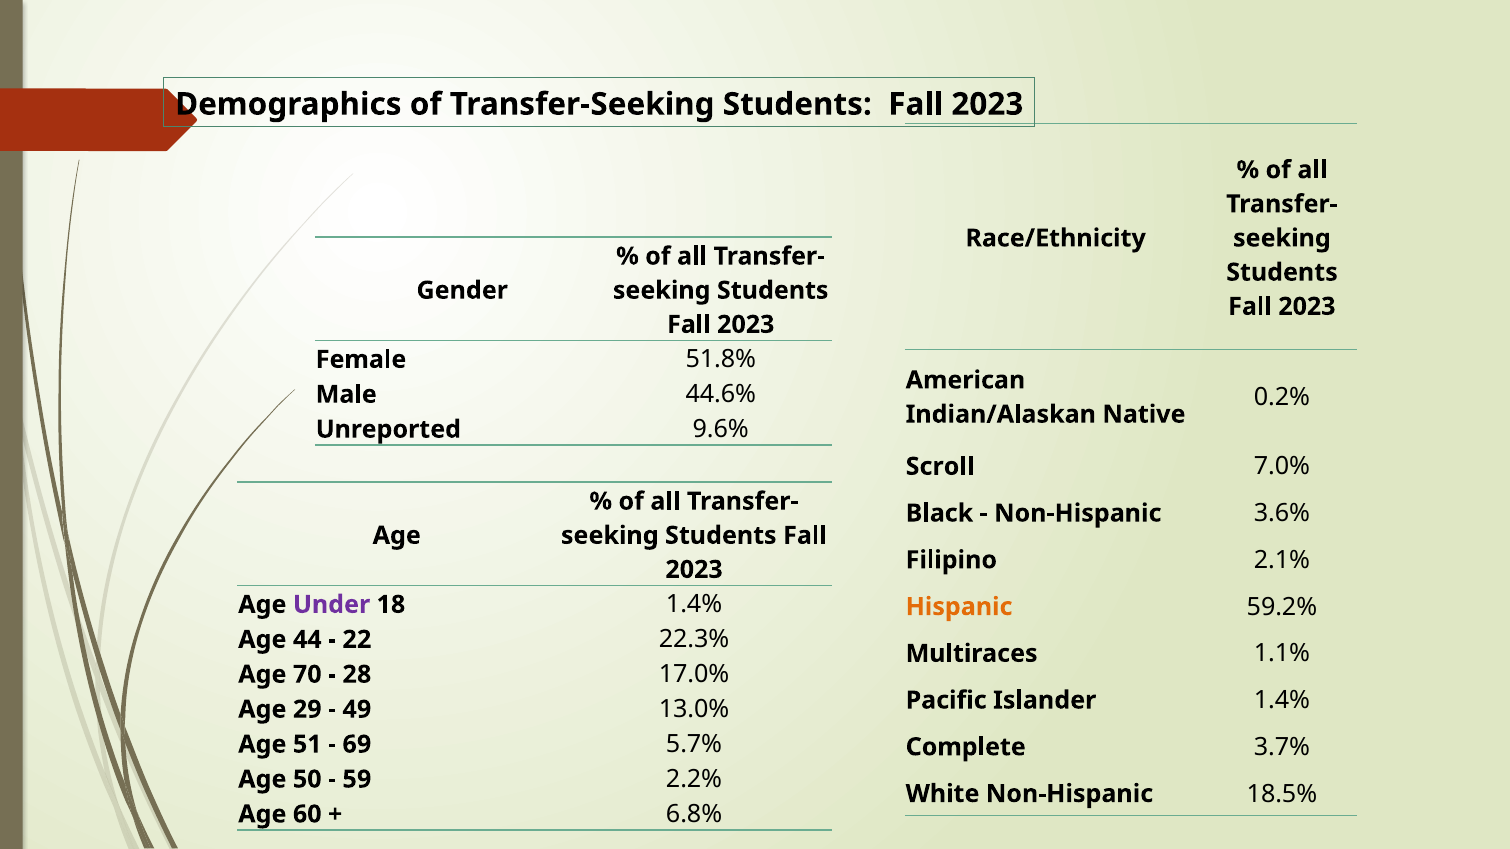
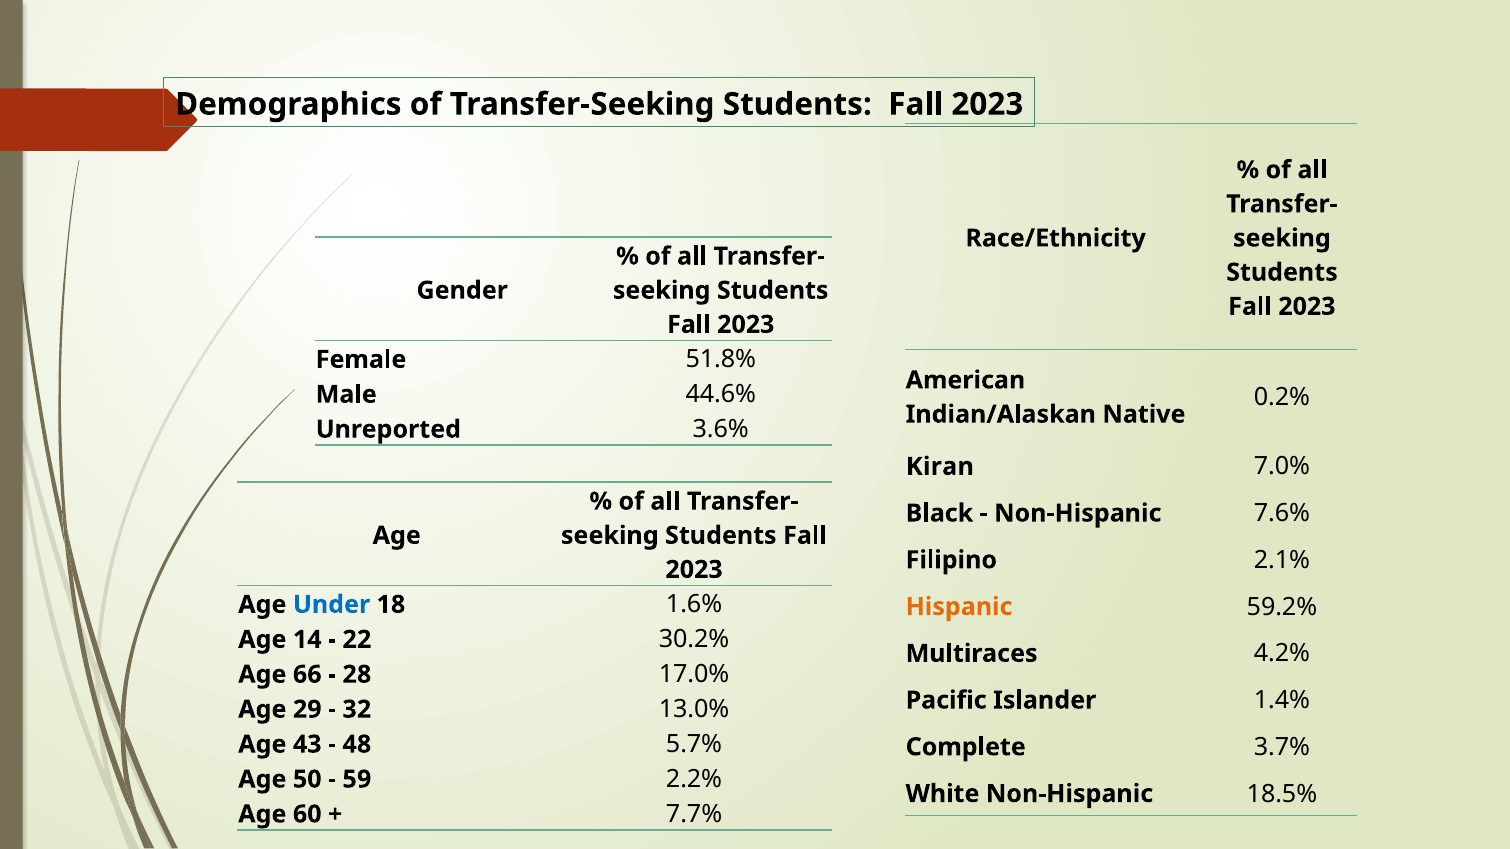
9.6%: 9.6% -> 3.6% (721, 430)
Scroll: Scroll -> Kiran (940, 467)
3.6%: 3.6% -> 7.6% (1282, 513)
Under colour: purple -> blue (332, 605)
18 1.4%: 1.4% -> 1.6% (694, 605)
44: 44 -> 14 (307, 640)
22.3%: 22.3% -> 30.2% (694, 640)
1.1%: 1.1% -> 4.2% (1282, 654)
70: 70 -> 66 (307, 675)
49: 49 -> 32 (357, 710)
51: 51 -> 43 (307, 745)
69: 69 -> 48 (357, 745)
6.8%: 6.8% -> 7.7% (694, 815)
